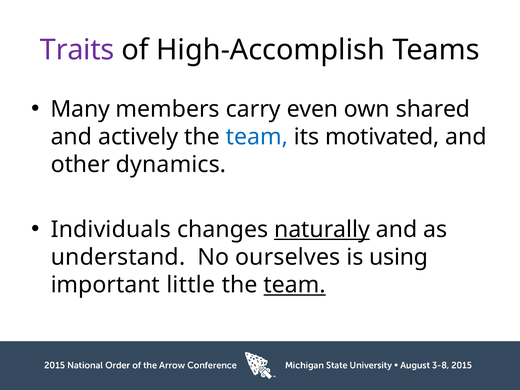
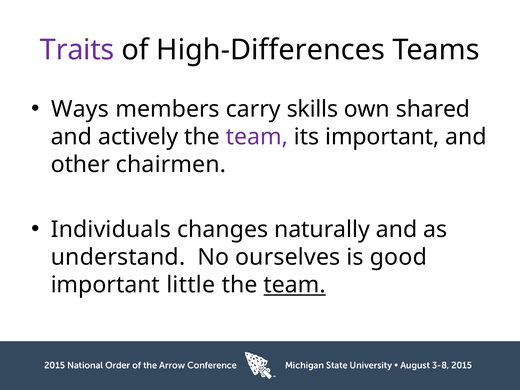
High-Accomplish: High-Accomplish -> High-Differences (271, 50)
Many: Many -> Ways (80, 109)
even: even -> skills (312, 109)
team colour: blue -> purple (257, 137)
its motivated: motivated -> important (382, 137)
dynamics: dynamics -> chairmen (171, 165)
naturally underline: present -> none (322, 229)
using: using -> good (398, 257)
